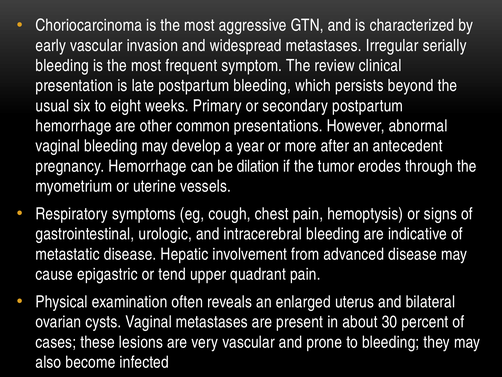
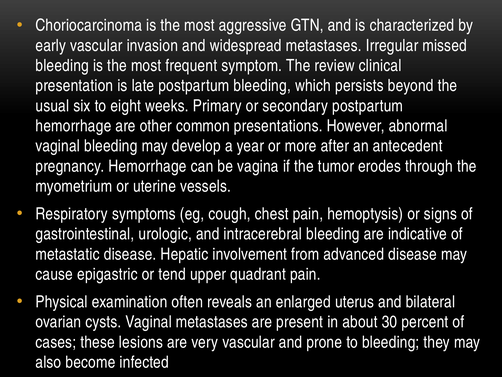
serially: serially -> missed (445, 46)
dilation: dilation -> vagina (258, 166)
